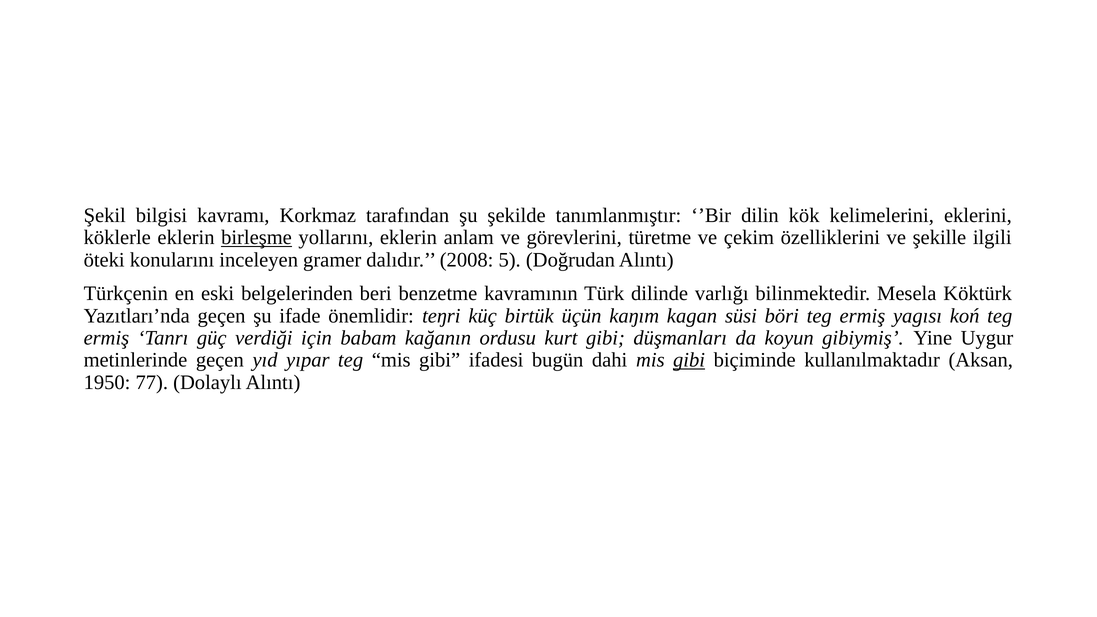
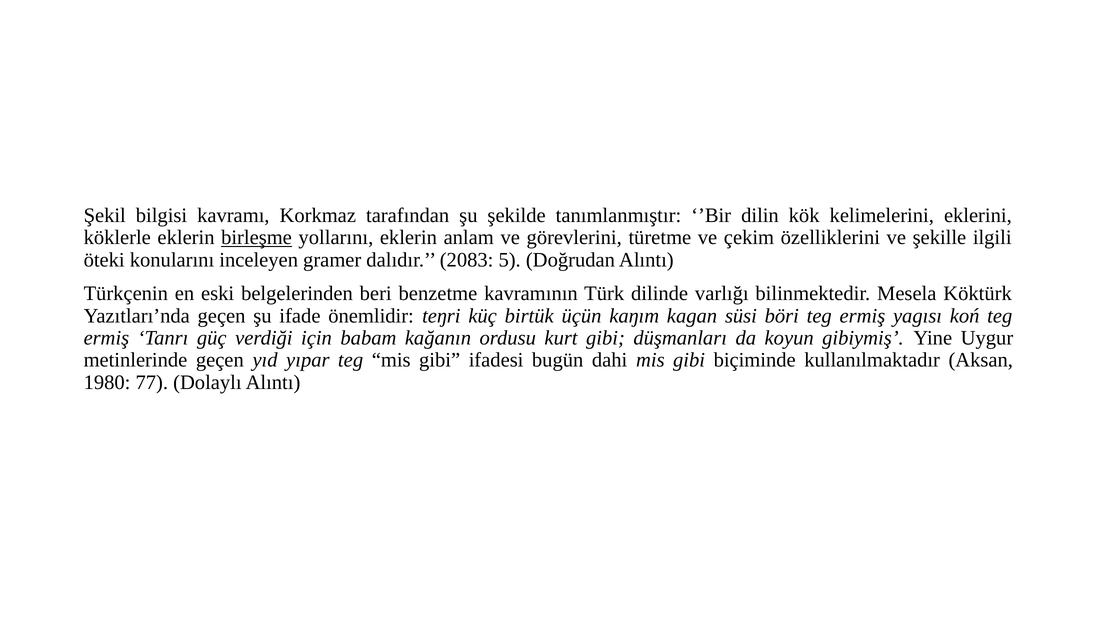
2008: 2008 -> 2083 (467, 260)
gibi underline: present -> none (689, 360)
1950: 1950 -> 1980 (107, 382)
